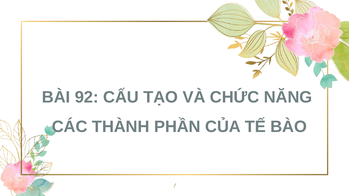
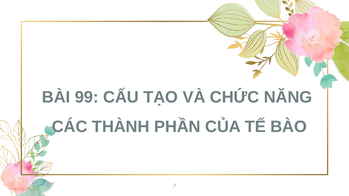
92: 92 -> 99 (87, 97)
